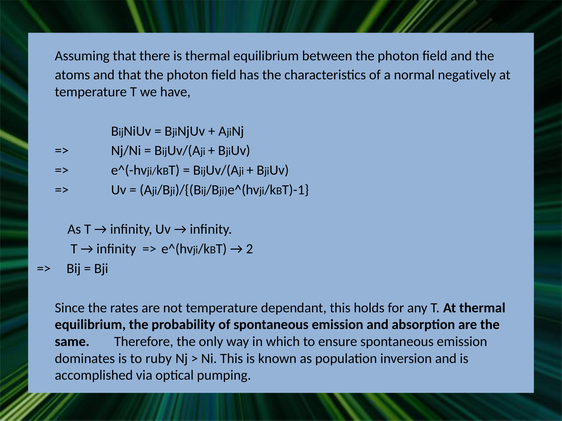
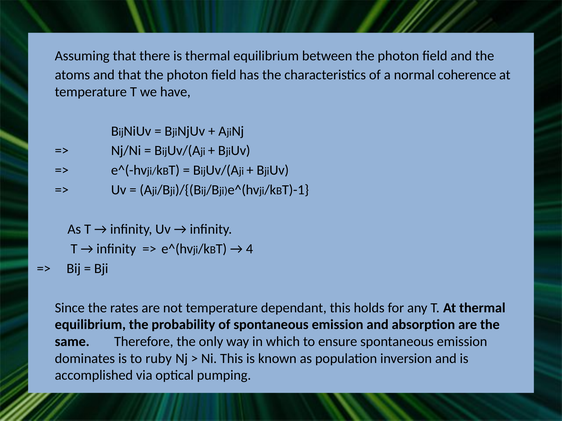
negatively: negatively -> coherence (467, 75)
2: 2 -> 4 (250, 249)
